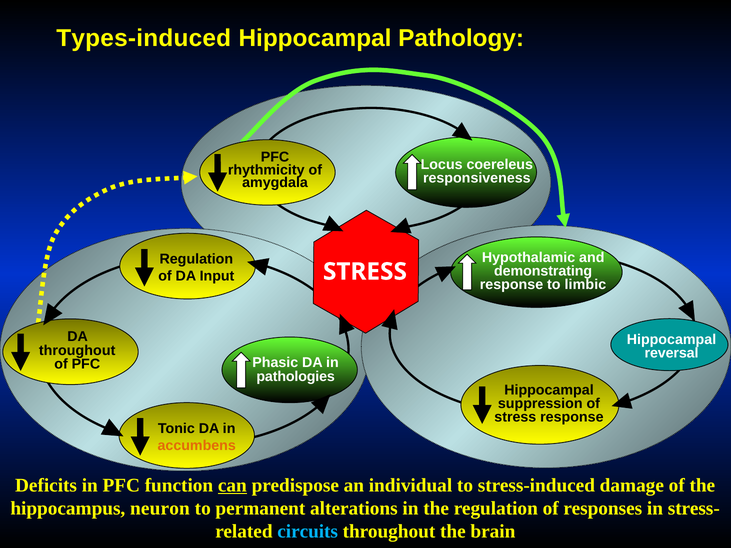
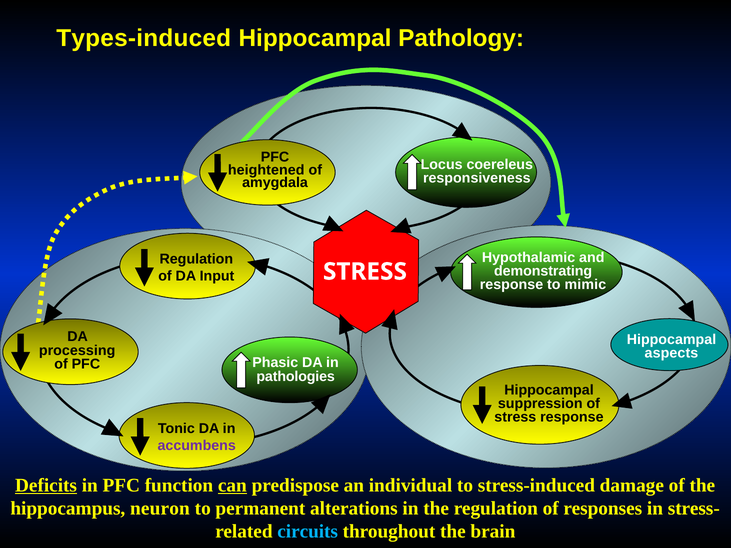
rhythmicity: rhythmicity -> heightened (266, 170)
limbic: limbic -> mimic (585, 285)
throughout: throughout -> processing (77, 350)
reversal: reversal -> aspects (671, 353)
accumbens colour: orange -> purple (197, 446)
Deficits underline: none -> present (46, 486)
